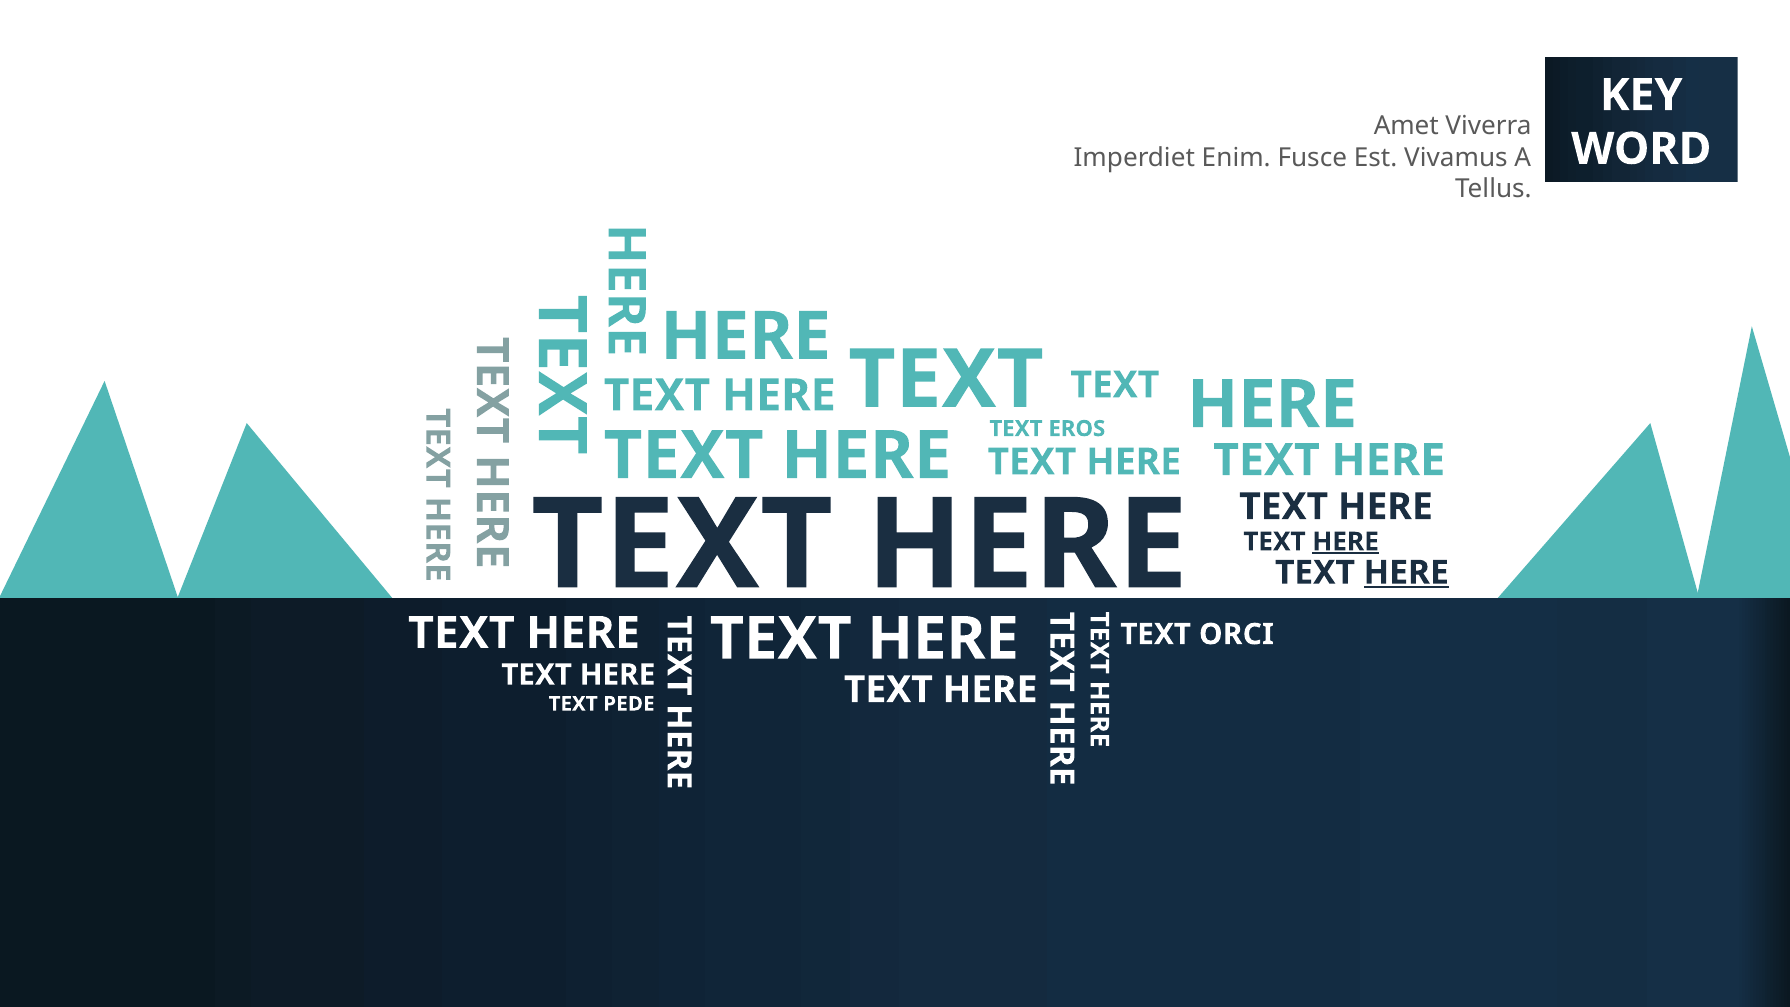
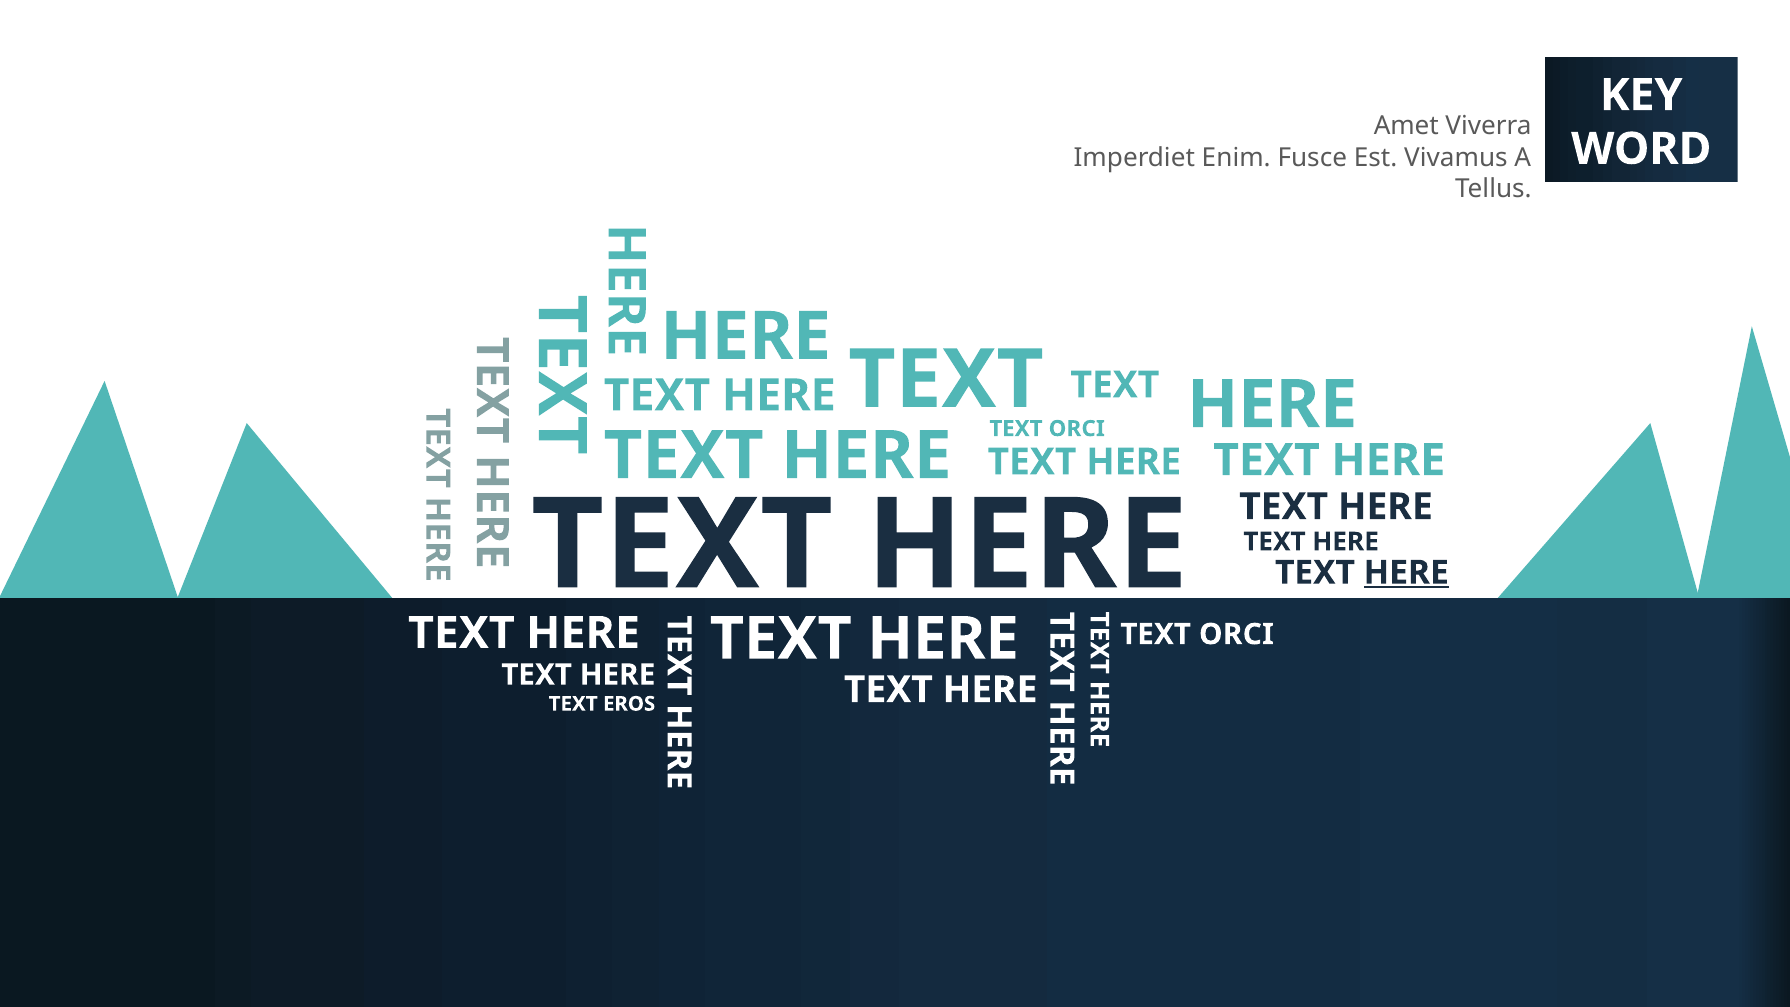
EROS: EROS -> ORCI (1077, 429)
HERE underline: present -> none (1346, 542)
PEDE: PEDE -> EROS (629, 704)
